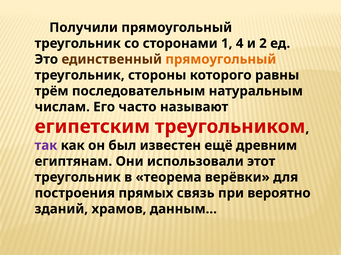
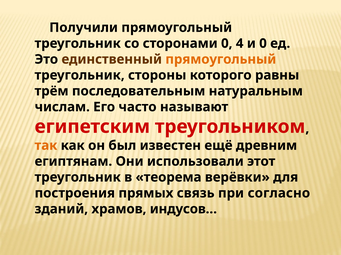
сторонами 1: 1 -> 0 (227, 44)
и 2: 2 -> 0 (263, 44)
так colour: purple -> orange (46, 146)
вероятно: вероятно -> согласно (279, 194)
данным…: данным… -> индусов… (183, 210)
